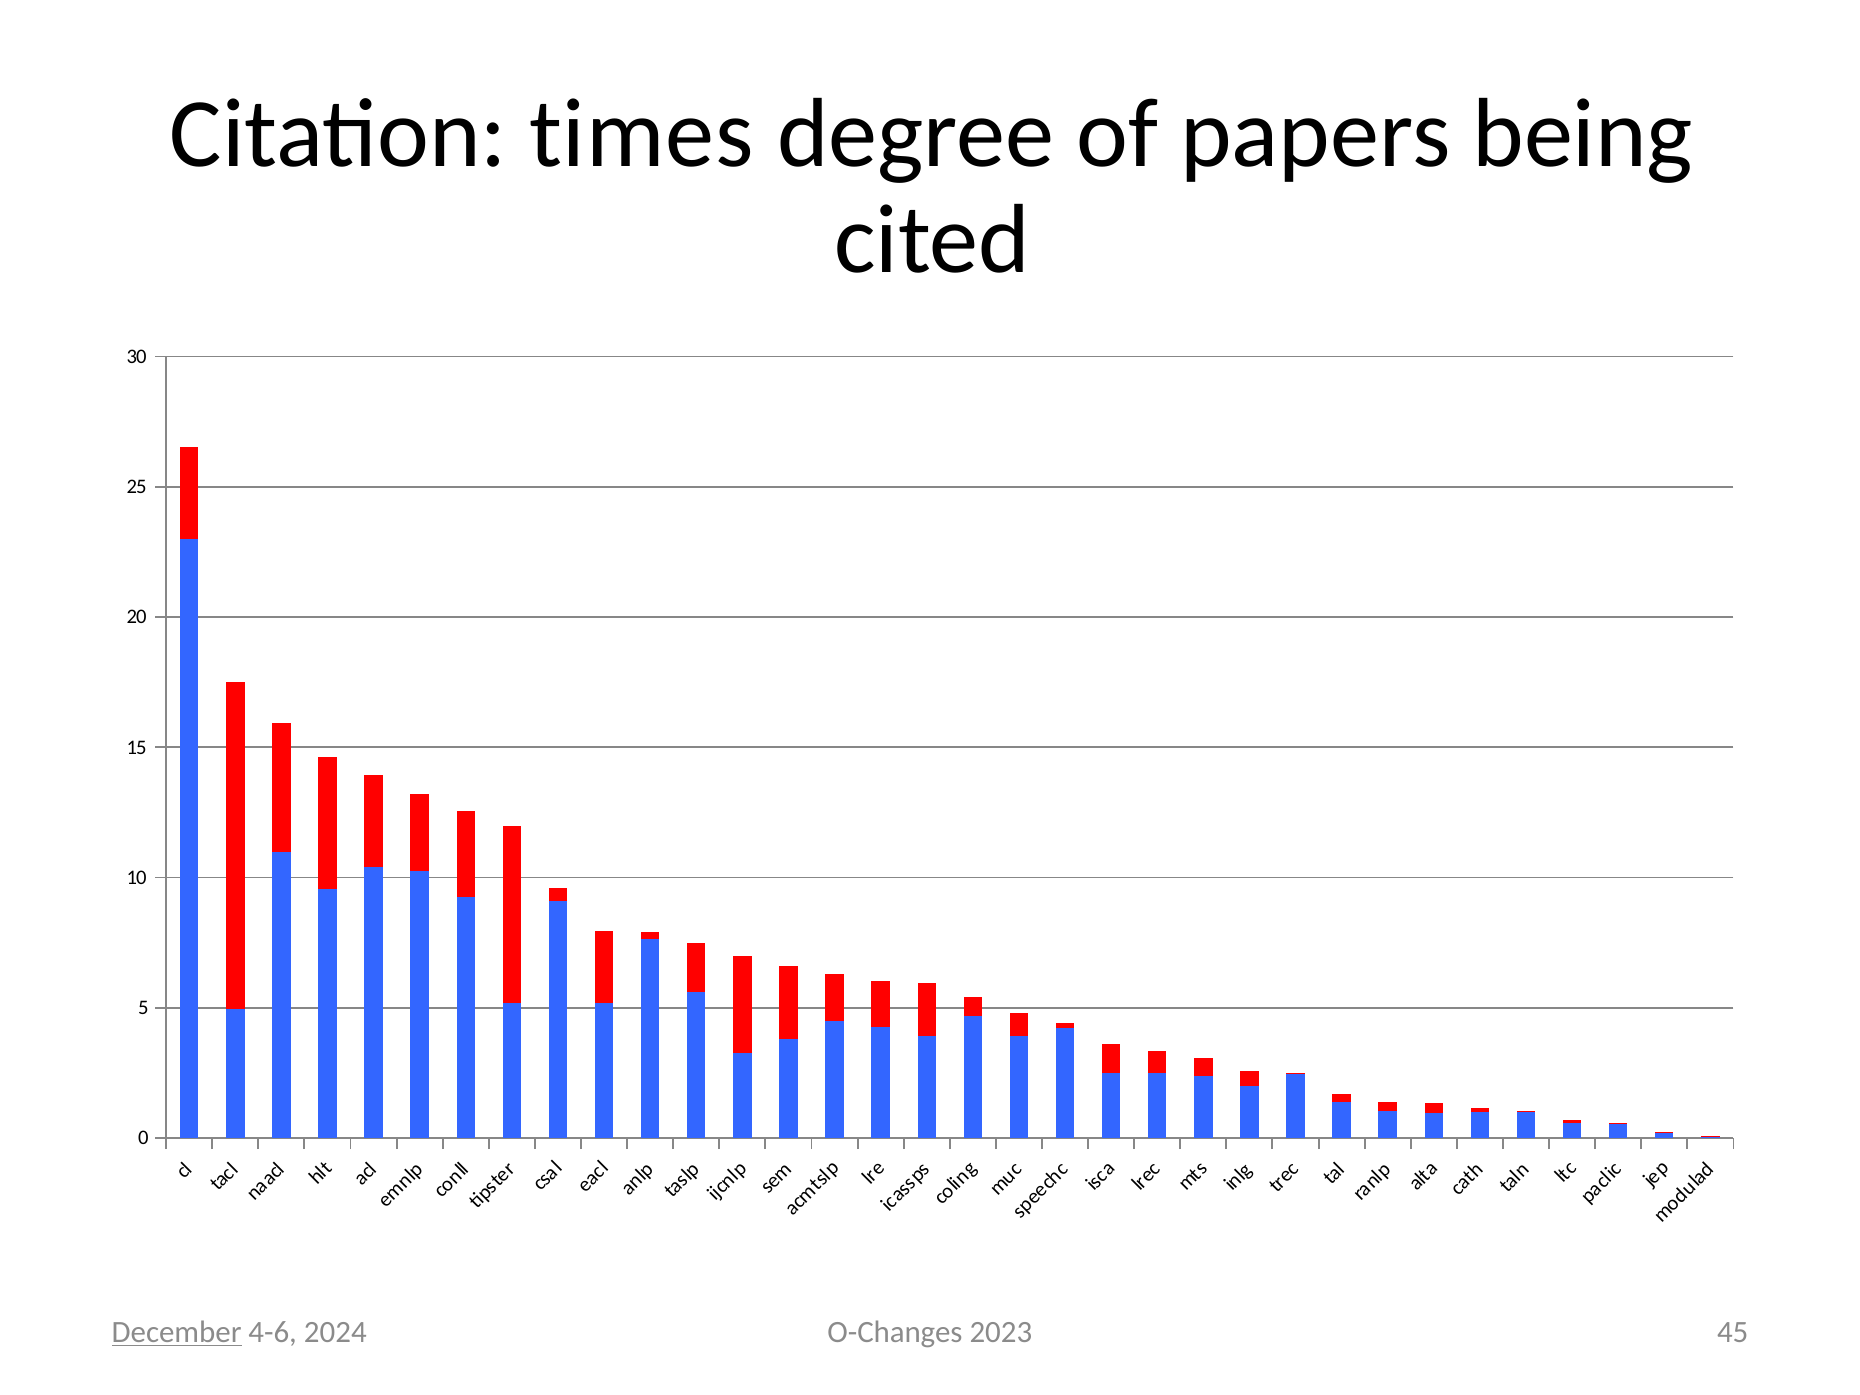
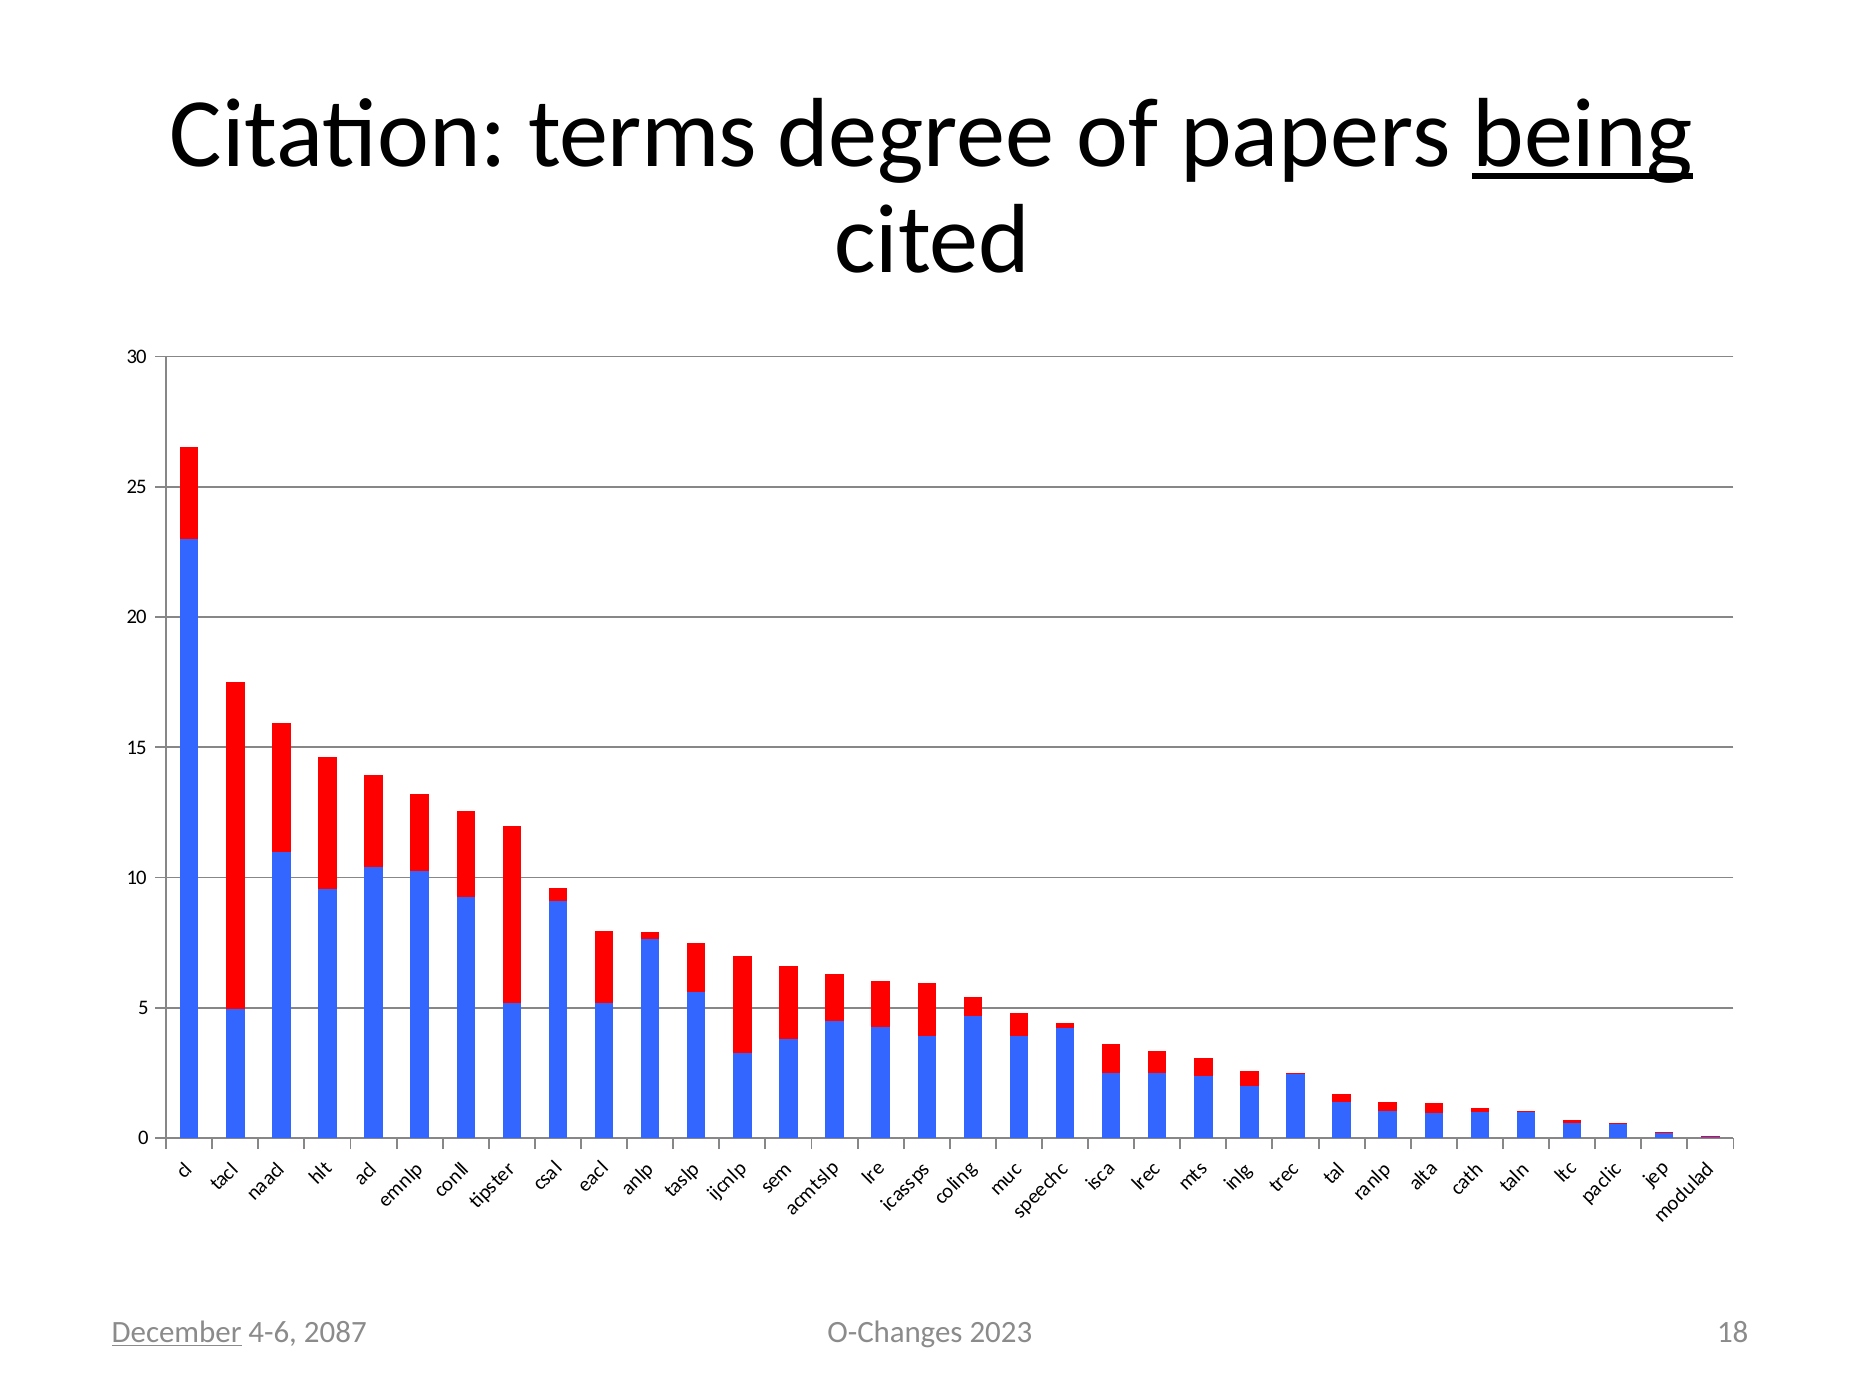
times: times -> terms (642, 134)
being underline: none -> present (1583, 134)
45: 45 -> 18 (1733, 1332)
2024: 2024 -> 2087 (335, 1332)
